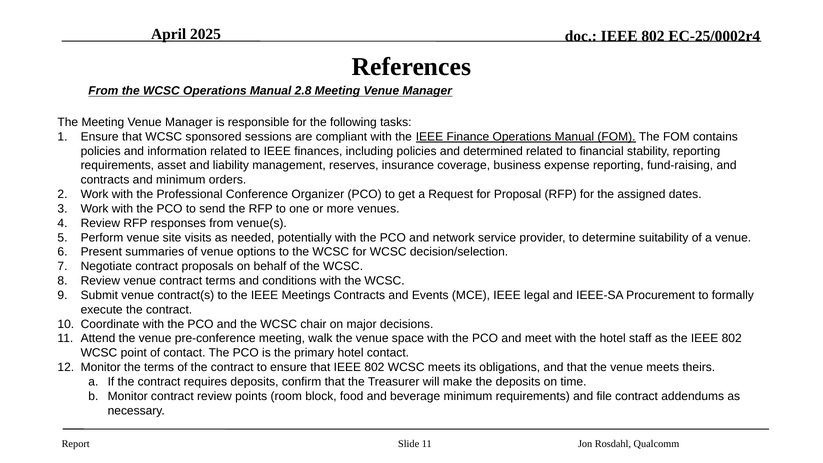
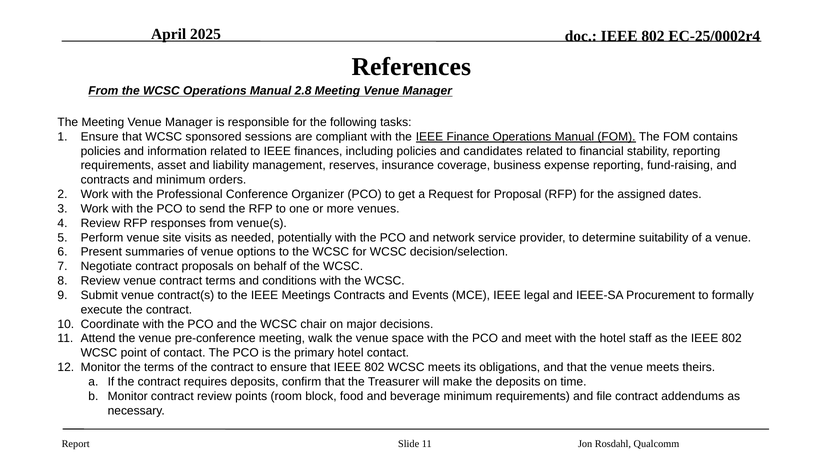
determined: determined -> candidates (493, 151)
